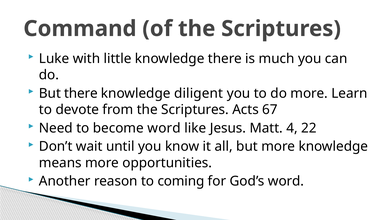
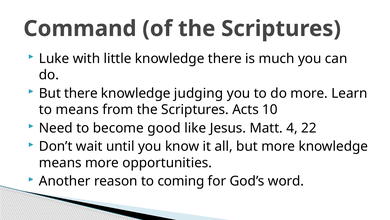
diligent: diligent -> judging (199, 93)
to devote: devote -> means (77, 109)
67: 67 -> 10 (270, 109)
become word: word -> good (164, 128)
